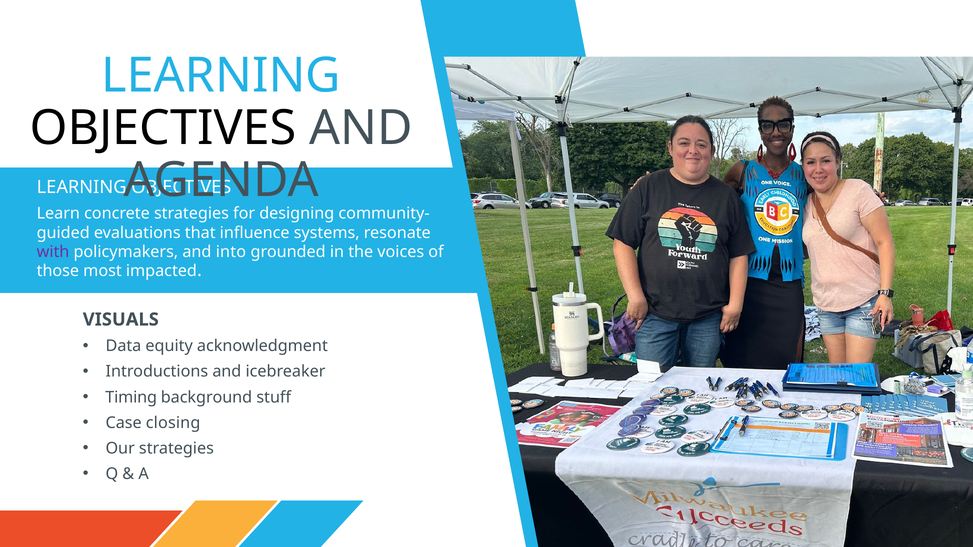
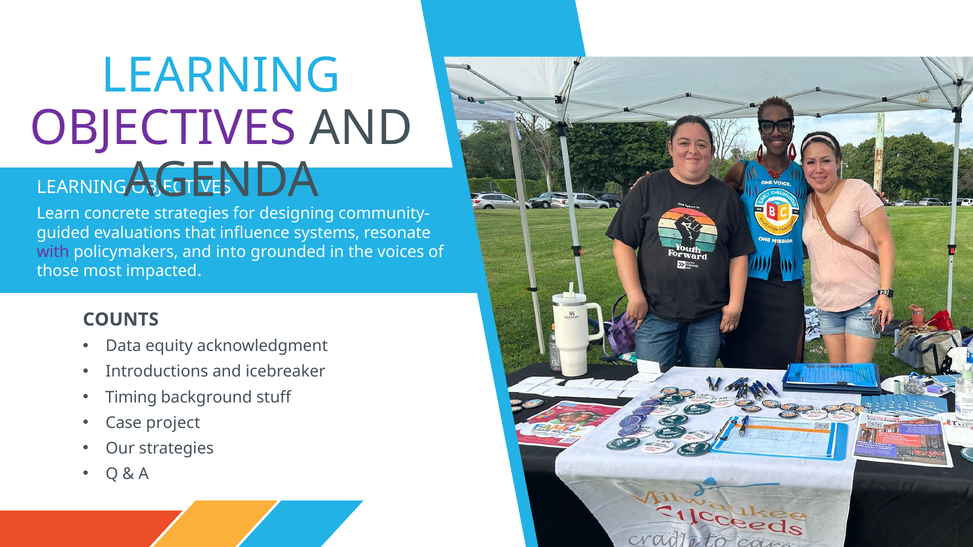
OBJECTIVES colour: black -> purple (163, 128)
VISUALS: VISUALS -> COUNTS (121, 320)
closing: closing -> project (173, 423)
